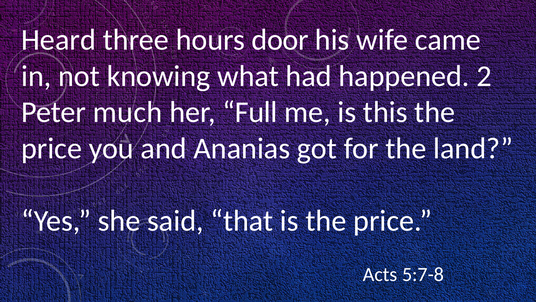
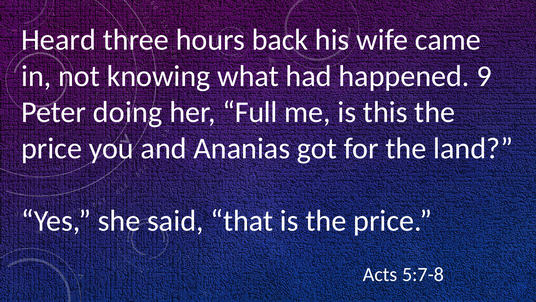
door: door -> back (280, 40)
2: 2 -> 9 (484, 76)
much: much -> doing (128, 112)
